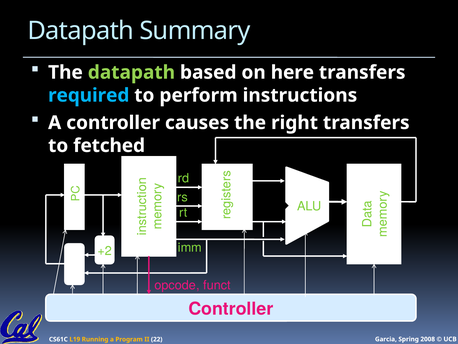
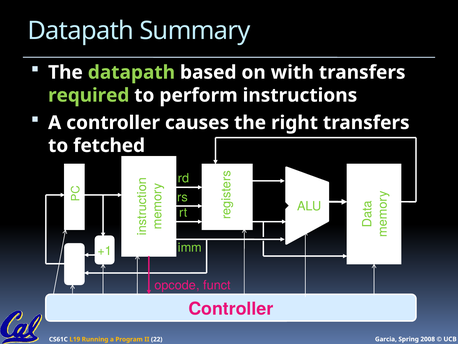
here: here -> with (292, 72)
required colour: light blue -> light green (89, 95)
+2: +2 -> +1 (105, 250)
